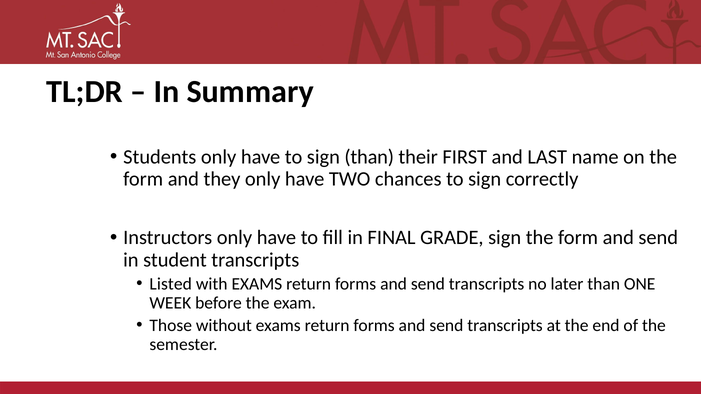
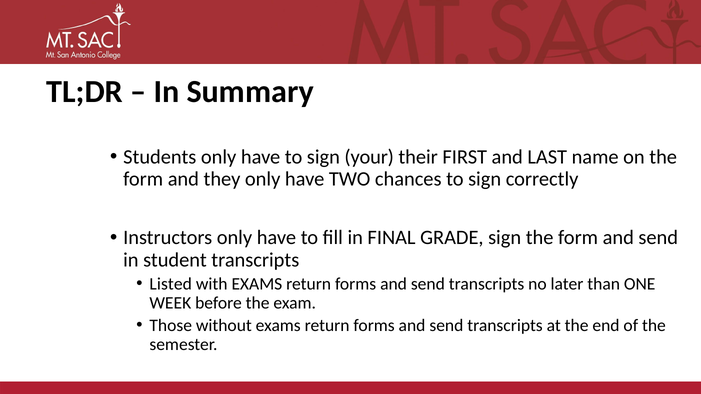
sign than: than -> your (369, 157)
